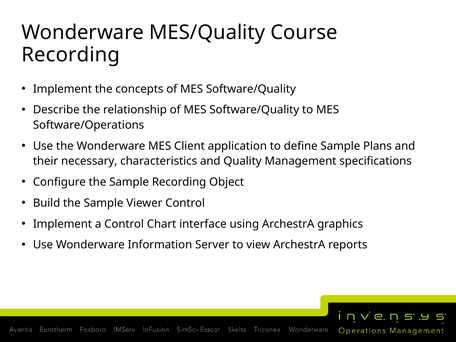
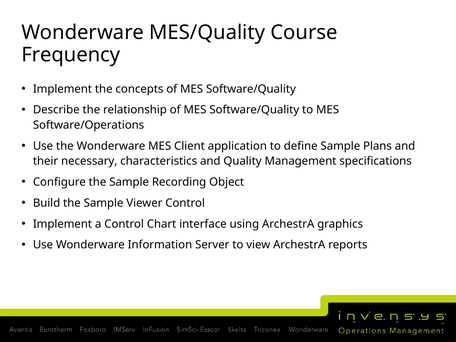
Recording: Recording -> Frequency (71, 55)
